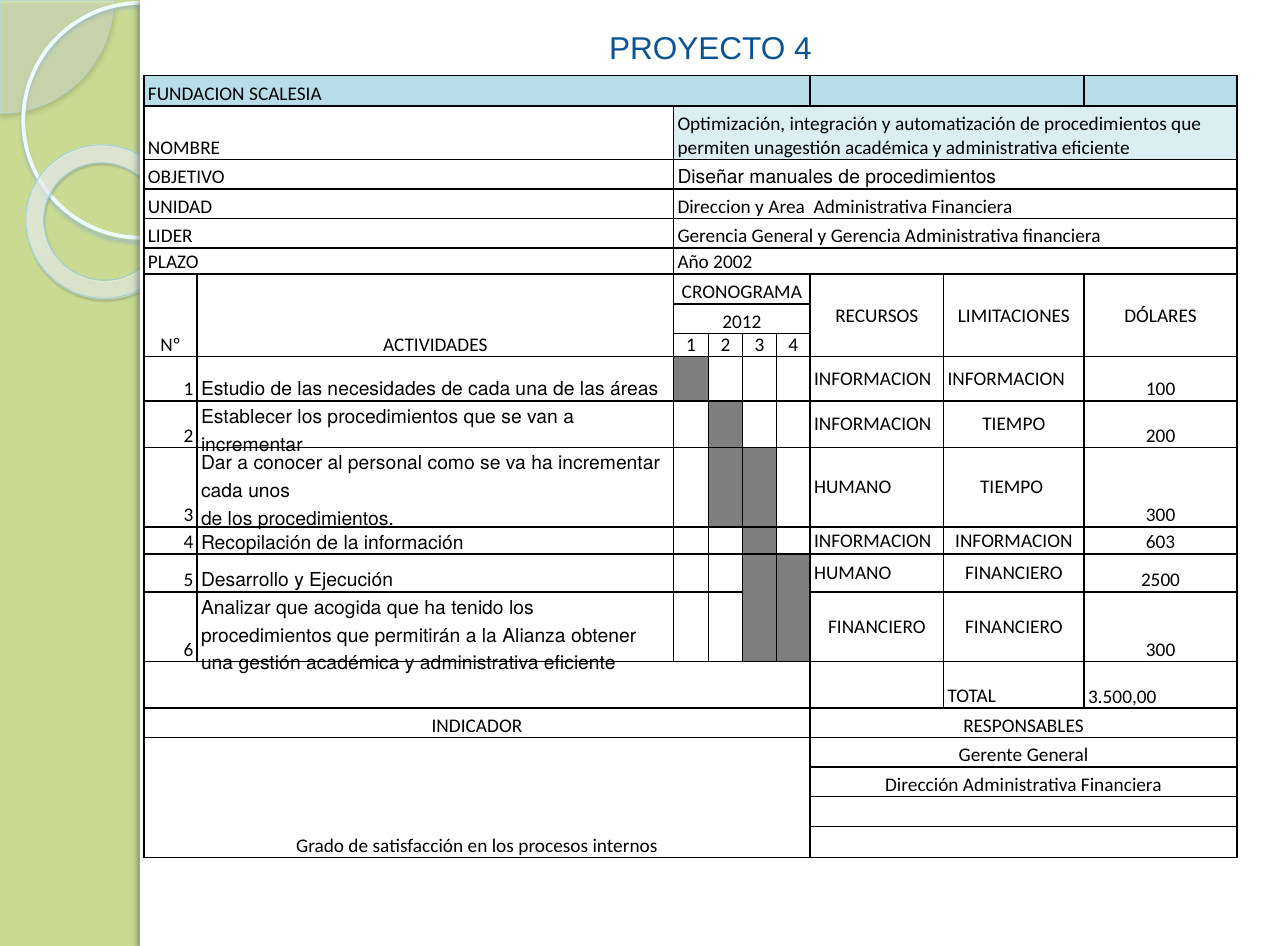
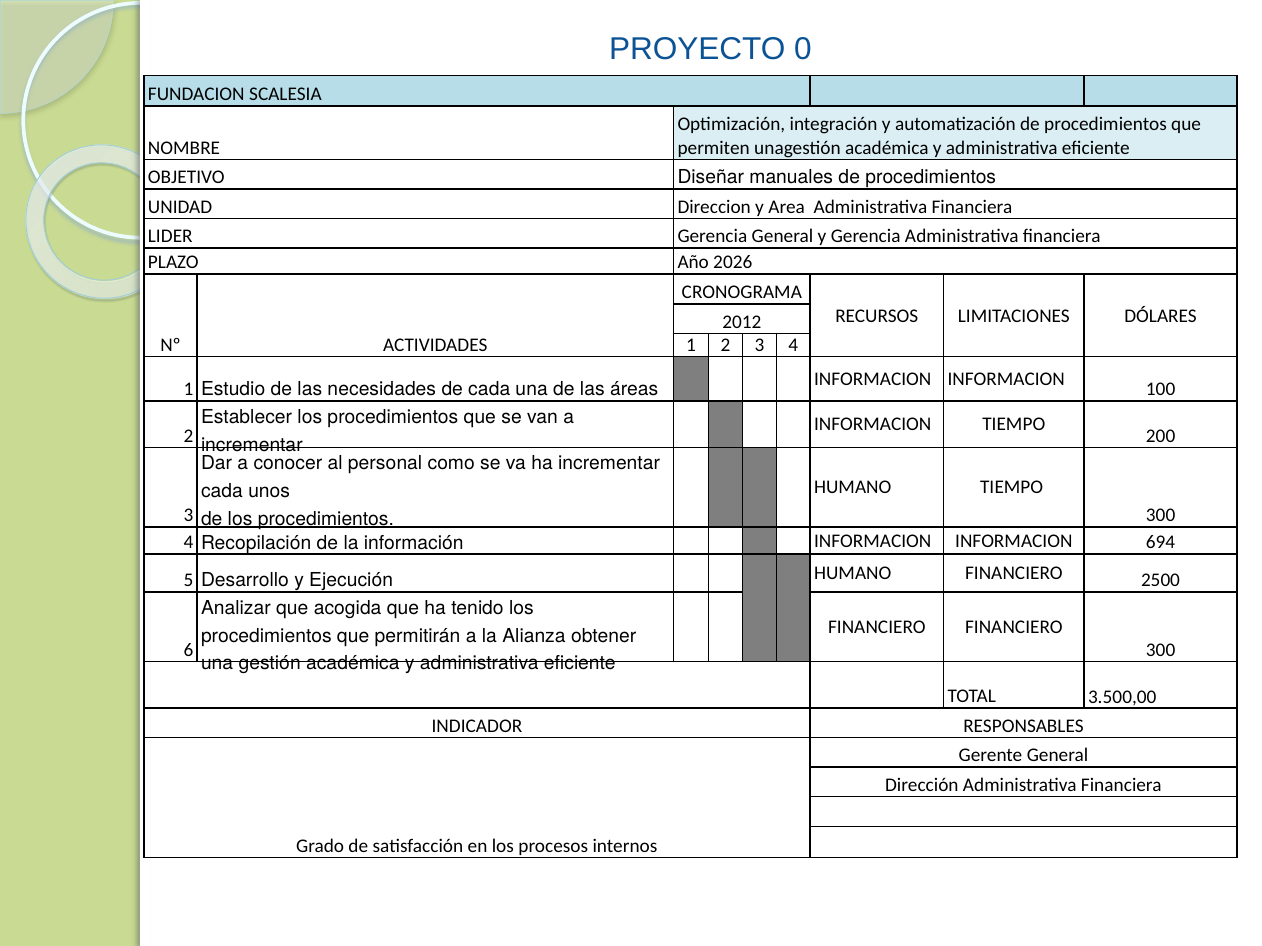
PROYECTO 4: 4 -> 0 (803, 49)
2002: 2002 -> 2026 (733, 263)
603: 603 -> 694 (1161, 543)
